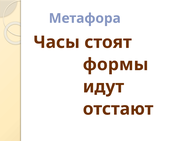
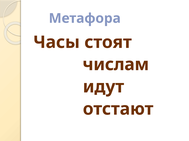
формы: формы -> числам (116, 65)
